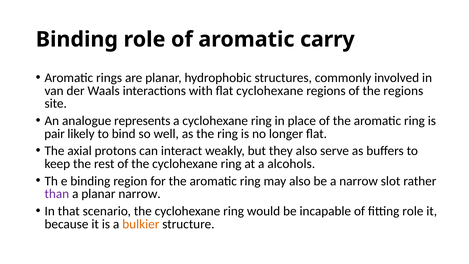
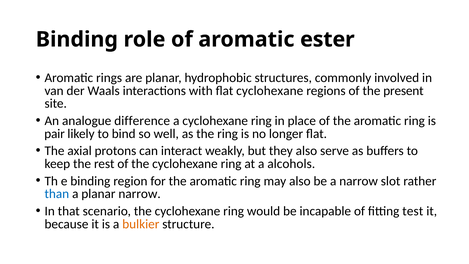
carry: carry -> ester (327, 39)
the regions: regions -> present (403, 91)
represents: represents -> difference (142, 121)
than colour: purple -> blue (57, 194)
fitting role: role -> test (413, 211)
